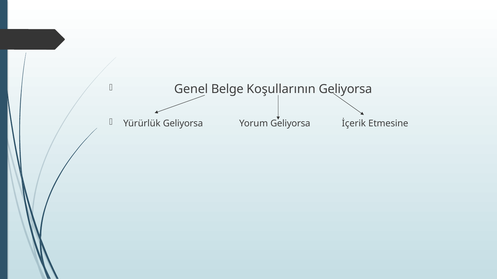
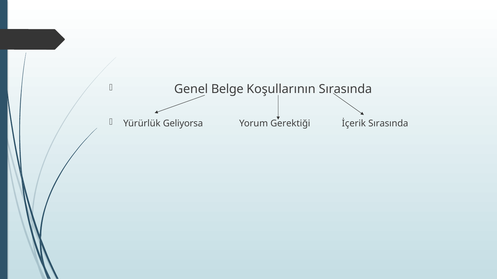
Koşullarının Geliyorsa: Geliyorsa -> Sırasında (345, 89)
Yorum Geliyorsa: Geliyorsa -> Gerektiği (290, 124)
İçerik Etmesine: Etmesine -> Sırasında (388, 124)
